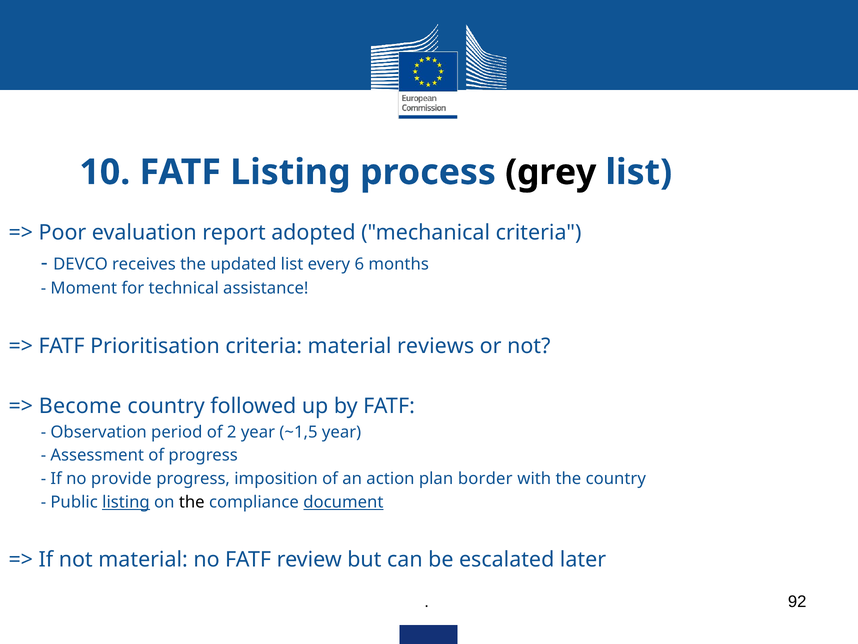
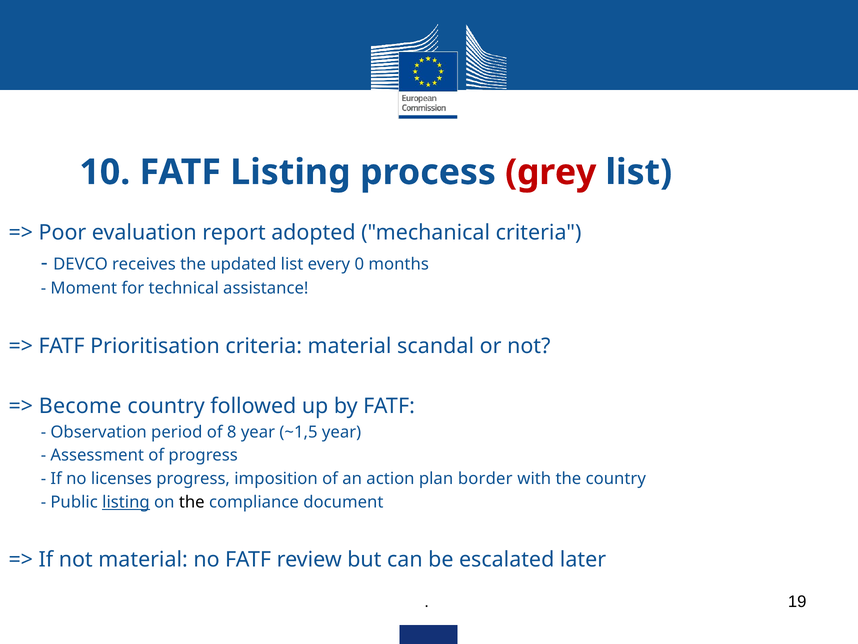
grey colour: black -> red (551, 172)
6: 6 -> 0 (359, 264)
reviews: reviews -> scandal (436, 346)
2: 2 -> 8 (232, 432)
provide: provide -> licenses (121, 478)
document underline: present -> none (343, 502)
92: 92 -> 19 (797, 601)
